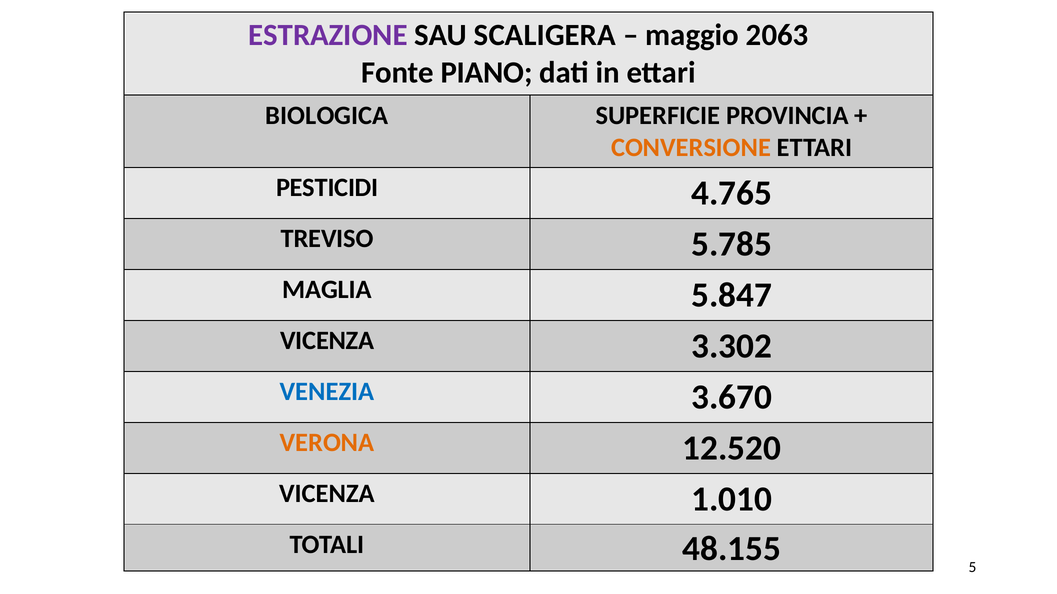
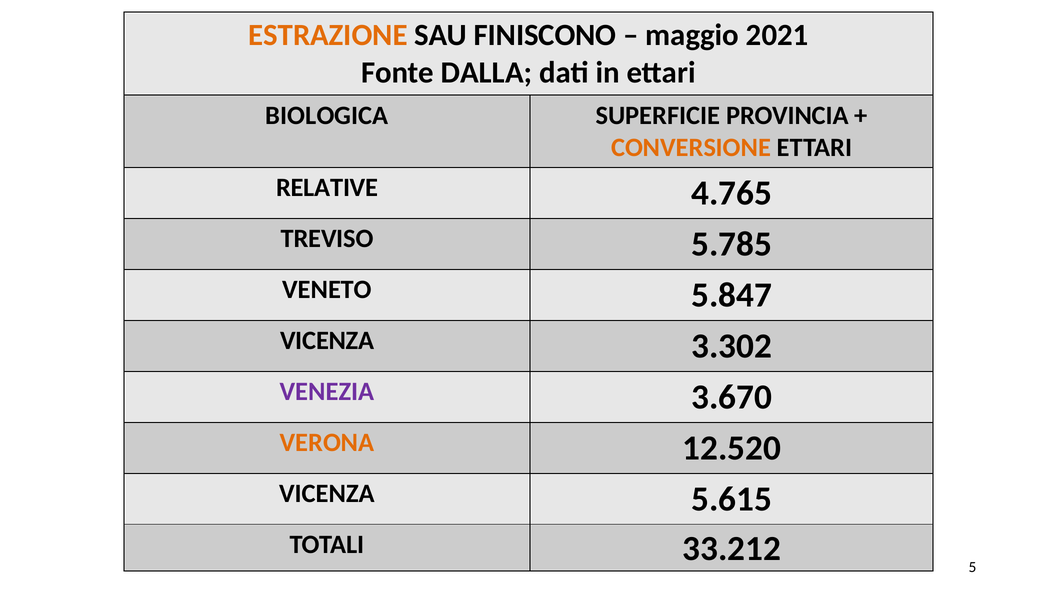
ESTRAZIONE colour: purple -> orange (328, 35)
SCALIGERA: SCALIGERA -> FINISCONO (545, 35)
2063: 2063 -> 2021 (777, 35)
PIANO: PIANO -> DALLA (486, 73)
PESTICIDI: PESTICIDI -> RELATIVE (327, 188)
MAGLIA: MAGLIA -> VENETO (327, 290)
VENEZIA colour: blue -> purple (327, 392)
1.010: 1.010 -> 5.615 (732, 500)
48.155: 48.155 -> 33.212 (732, 549)
